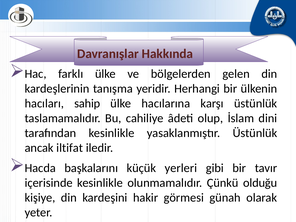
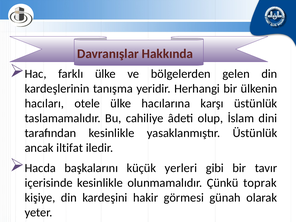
sahip: sahip -> otele (87, 103)
olduğu: olduğu -> toprak (260, 183)
